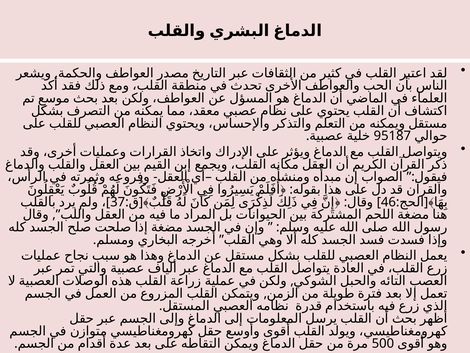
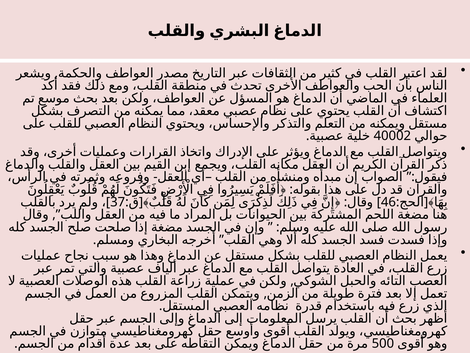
95187: 95187 -> 40002 (392, 136)
